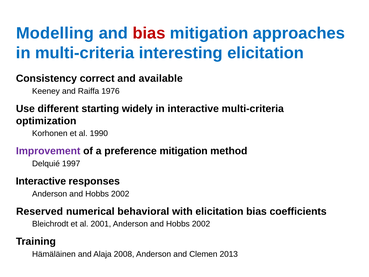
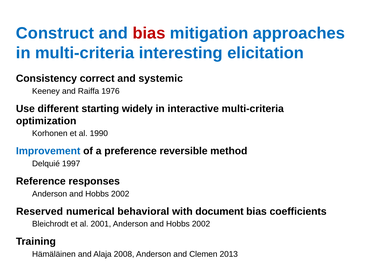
Modelling: Modelling -> Construct (55, 33)
available: available -> systemic (161, 78)
Improvement colour: purple -> blue (48, 151)
preference mitigation: mitigation -> reversible (184, 151)
Interactive: Interactive -> Reference (41, 181)
with elicitation: elicitation -> document (219, 211)
